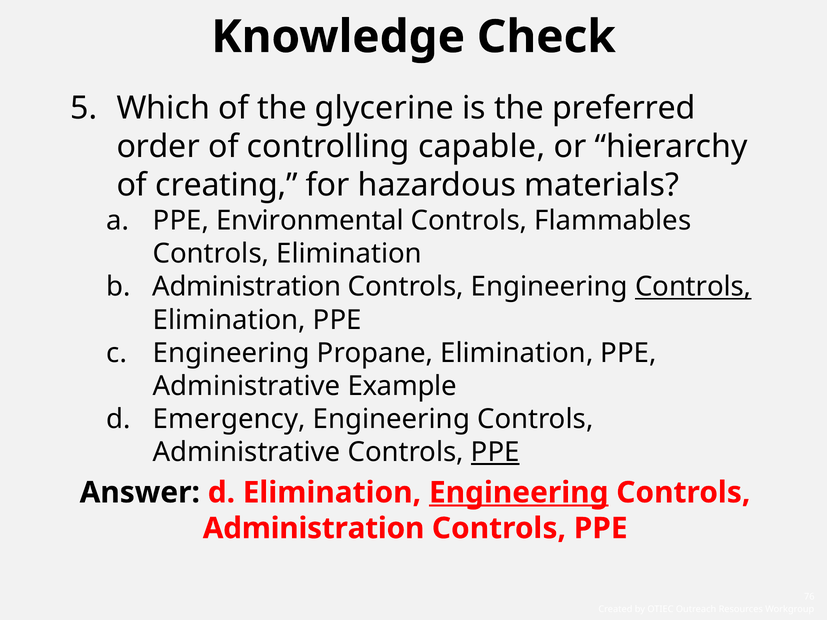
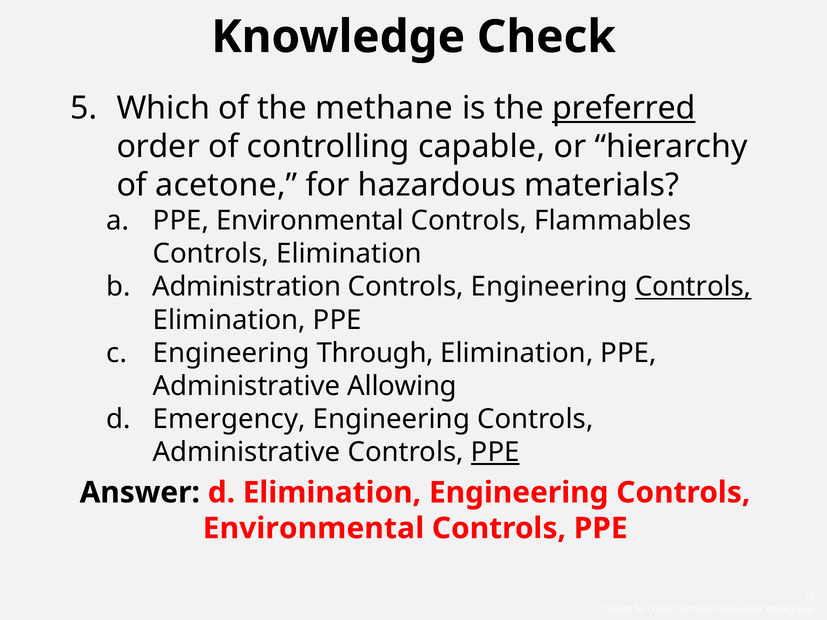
glycerine: glycerine -> methane (384, 108)
preferred underline: none -> present (624, 108)
creating: creating -> acetone (226, 185)
Propane: Propane -> Through (375, 353)
Example: Example -> Allowing (402, 386)
Engineering underline: present -> none (519, 493)
Administration: Administration -> Environmental (313, 529)
